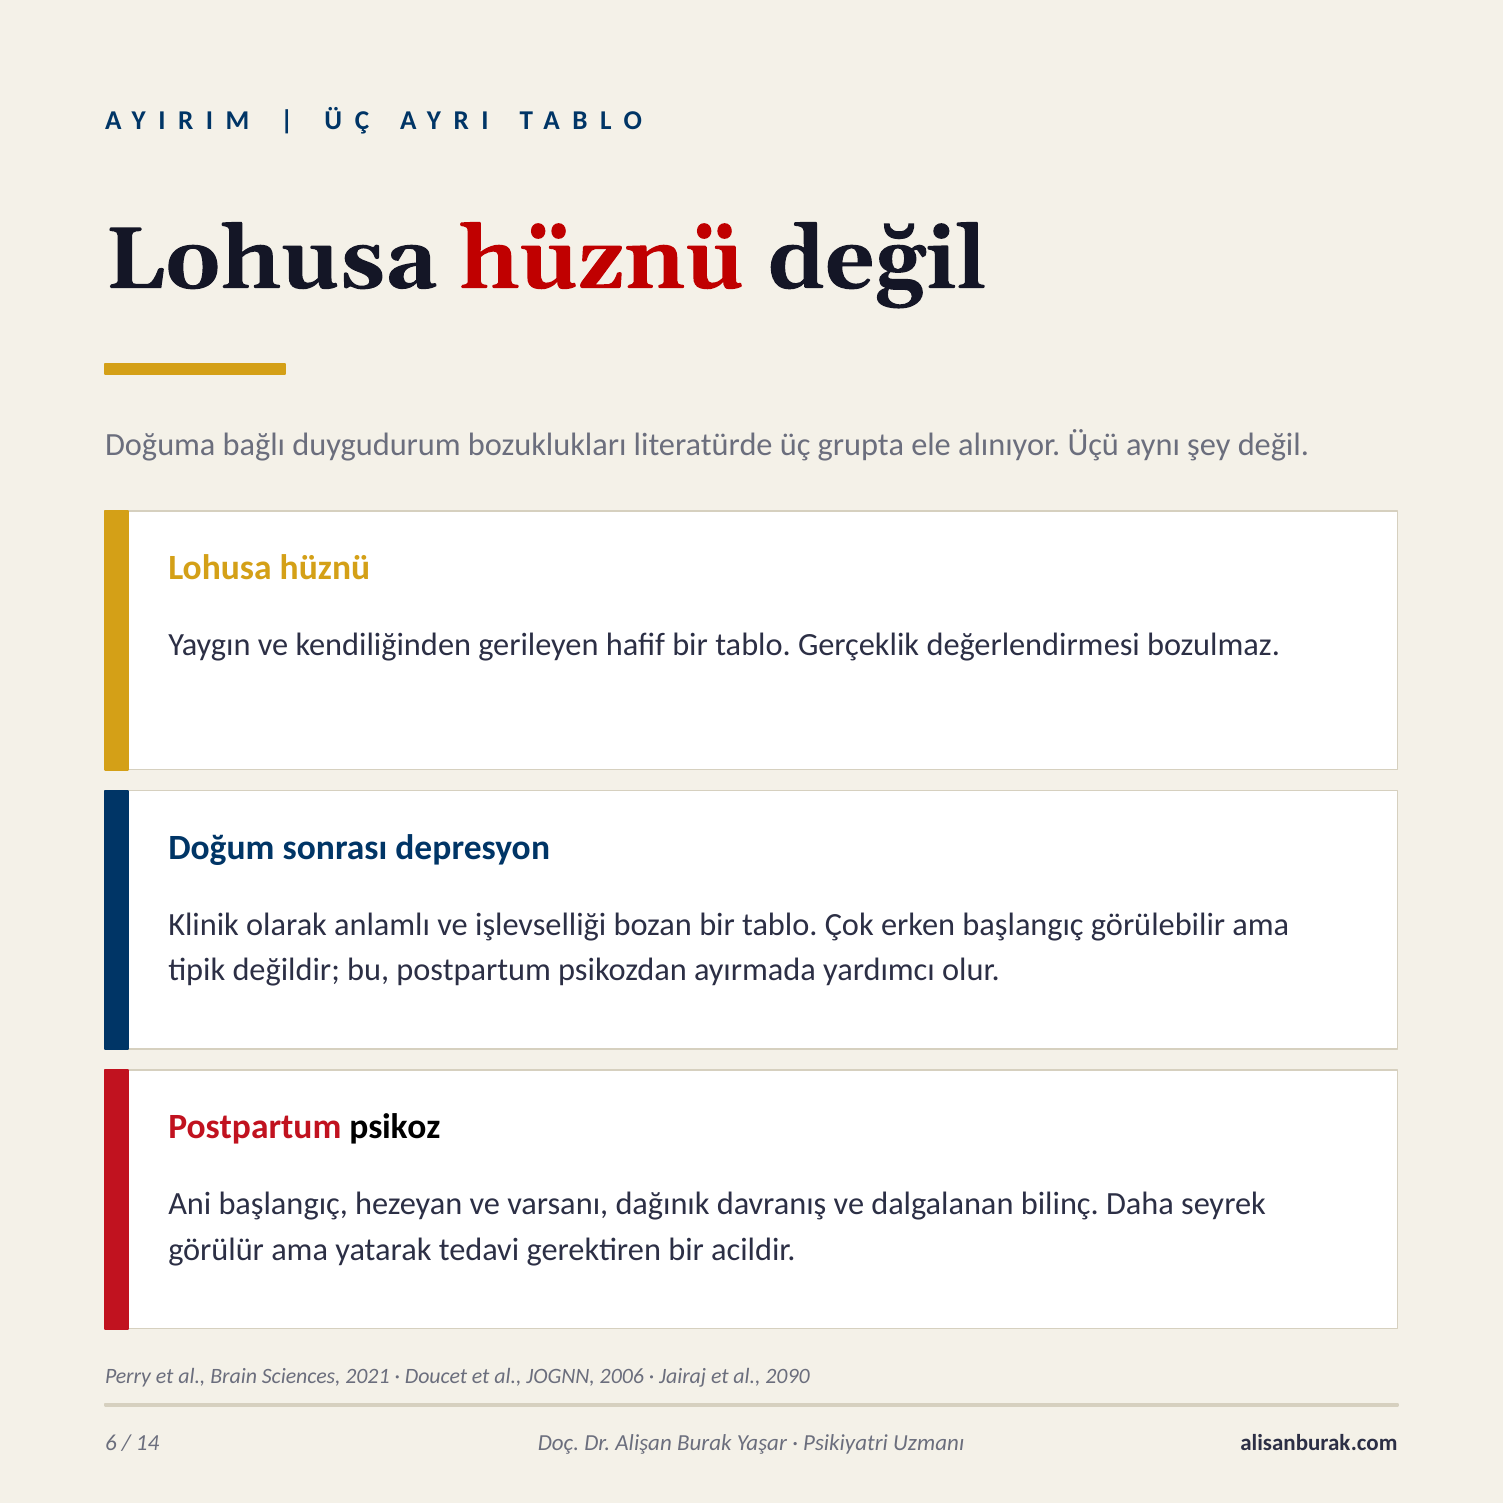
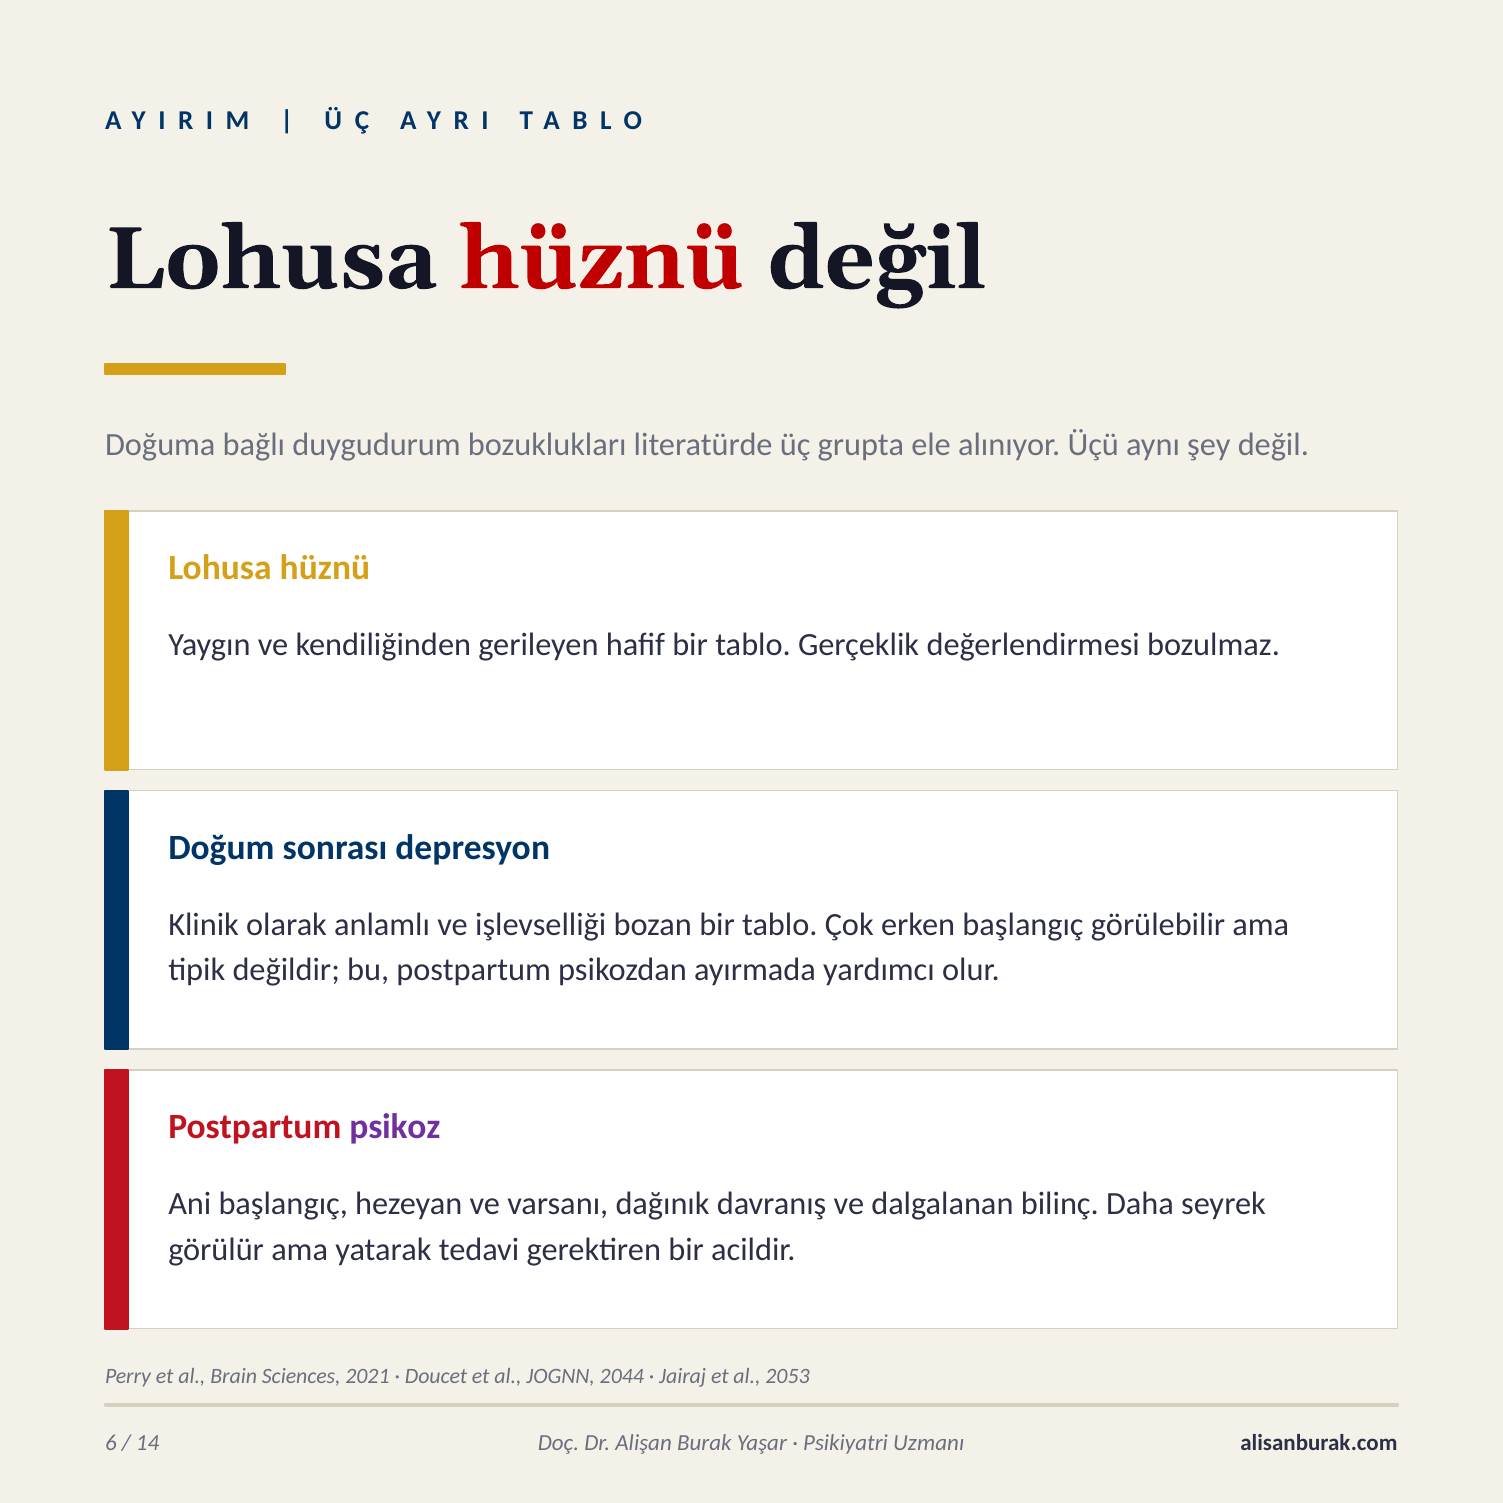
psikoz colour: black -> purple (395, 1127)
2006: 2006 -> 2044 (622, 1377)
2090: 2090 -> 2053 (788, 1377)
